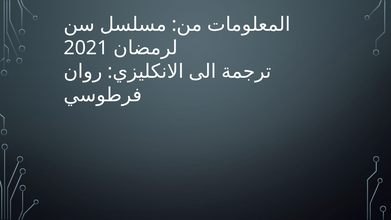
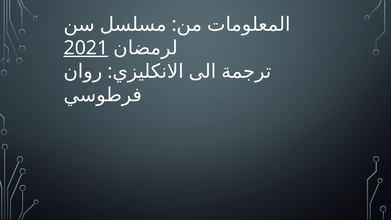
2021 underline: none -> present (86, 48)
